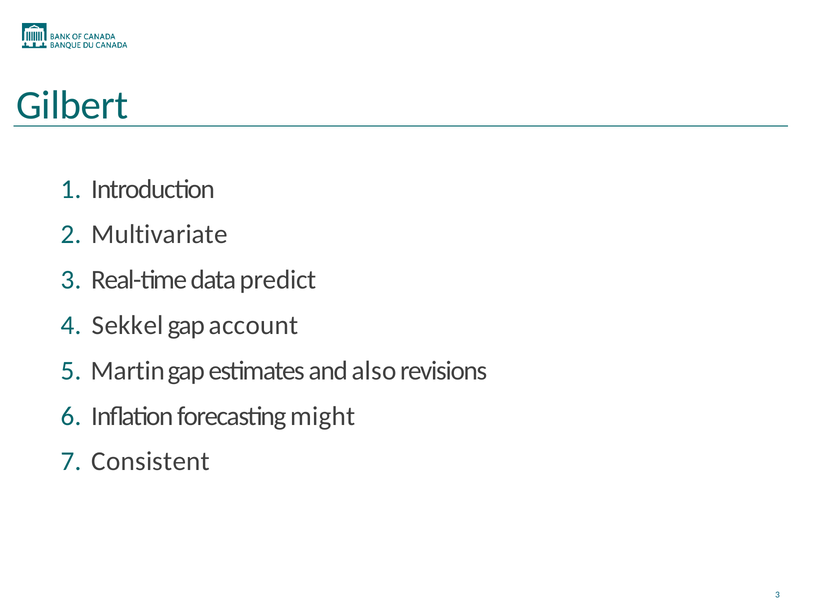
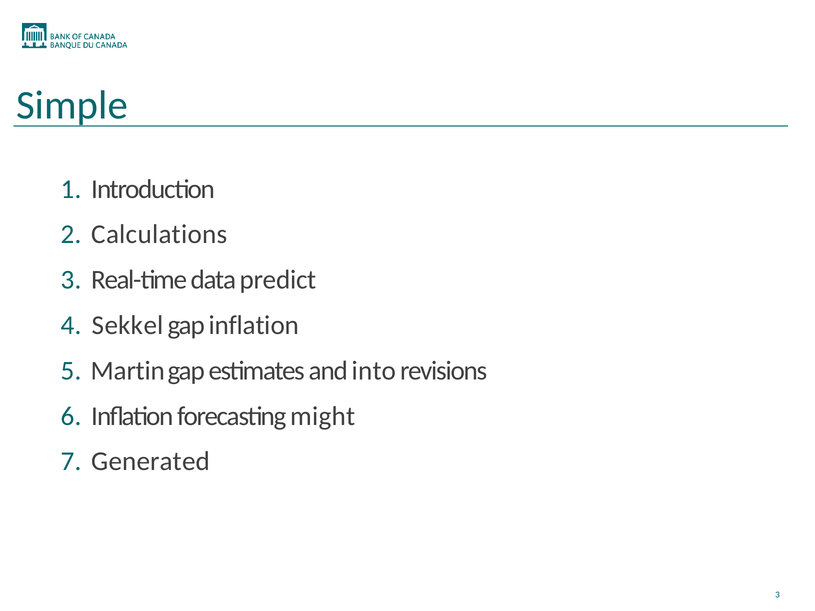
Gilbert: Gilbert -> Simple (72, 106)
Multivariate: Multivariate -> Calculations (159, 235)
gap account: account -> inflation (254, 325)
also: also -> into (374, 371)
Consistent: Consistent -> Generated (151, 462)
